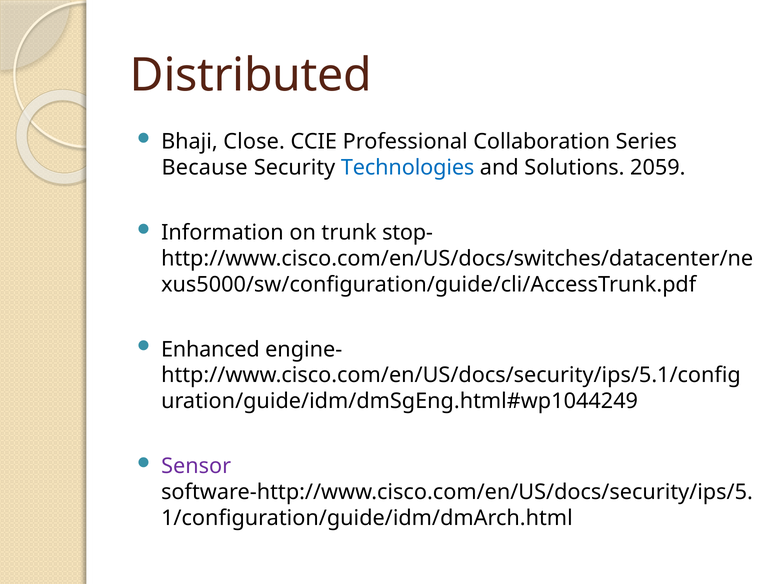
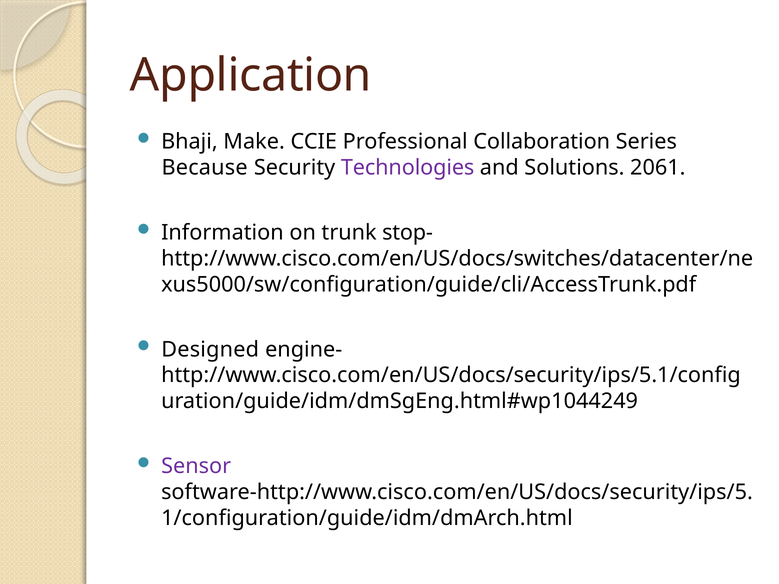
Distributed: Distributed -> Application (251, 75)
Close: Close -> Make (254, 142)
Technologies colour: blue -> purple (408, 168)
2059: 2059 -> 2061 (658, 168)
Enhanced: Enhanced -> Designed (210, 350)
